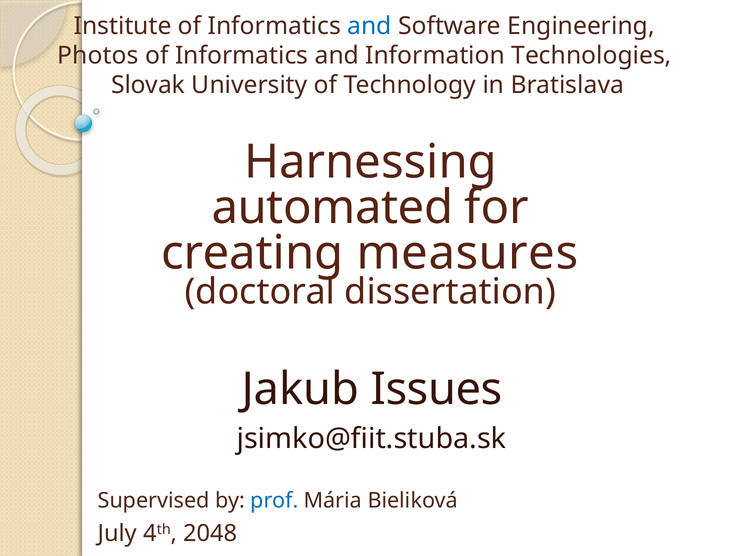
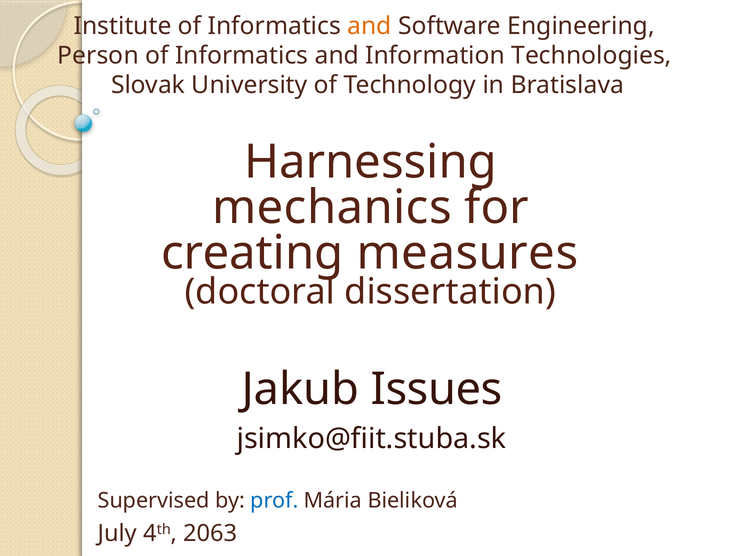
and colour: blue -> orange (370, 26)
Photos: Photos -> Person (98, 56)
automated: automated -> mechanics (332, 208)
2048: 2048 -> 2063 (210, 533)
